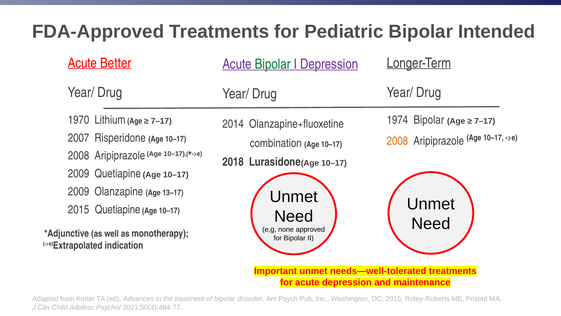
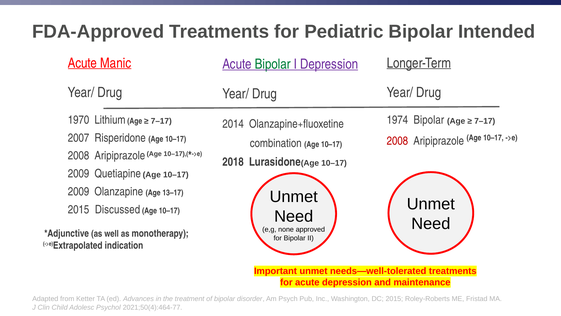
Better: Better -> Manic (116, 63)
2008 colour: orange -> red (397, 141)
2015 Quetiapine: Quetiapine -> Discussed (118, 209)
